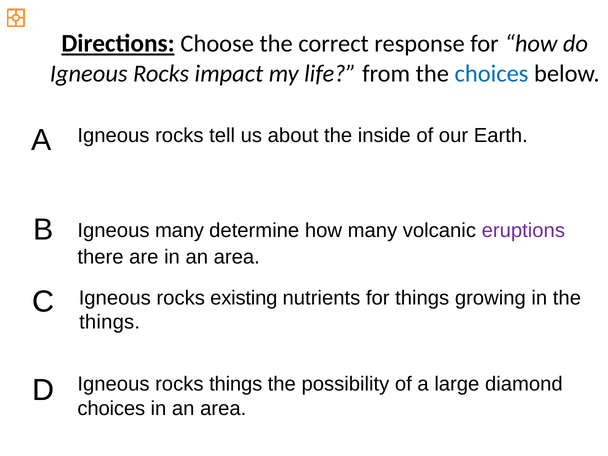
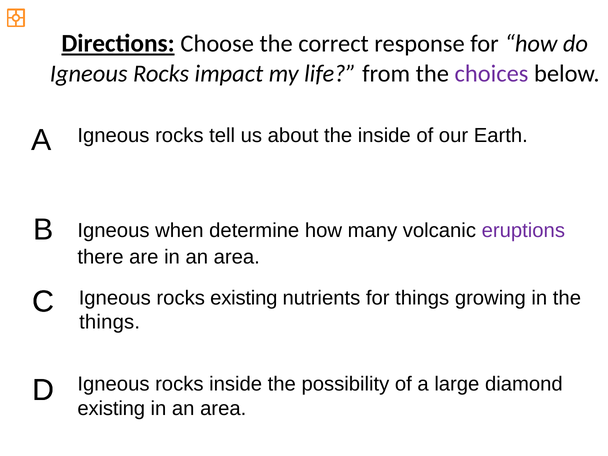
choices colour: blue -> purple (492, 73)
Igneous many: many -> when (179, 230)
rocks things: things -> inside (236, 384)
choices: choices -> existing (111, 408)
